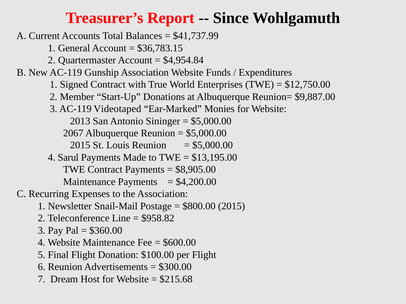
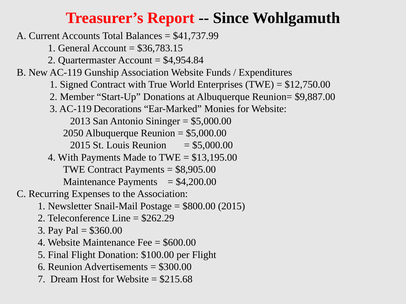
Videotaped: Videotaped -> Decorations (118, 109)
2067: 2067 -> 2050 (73, 133)
4 Sarul: Sarul -> With (68, 158)
$958.82: $958.82 -> $262.29 (158, 219)
